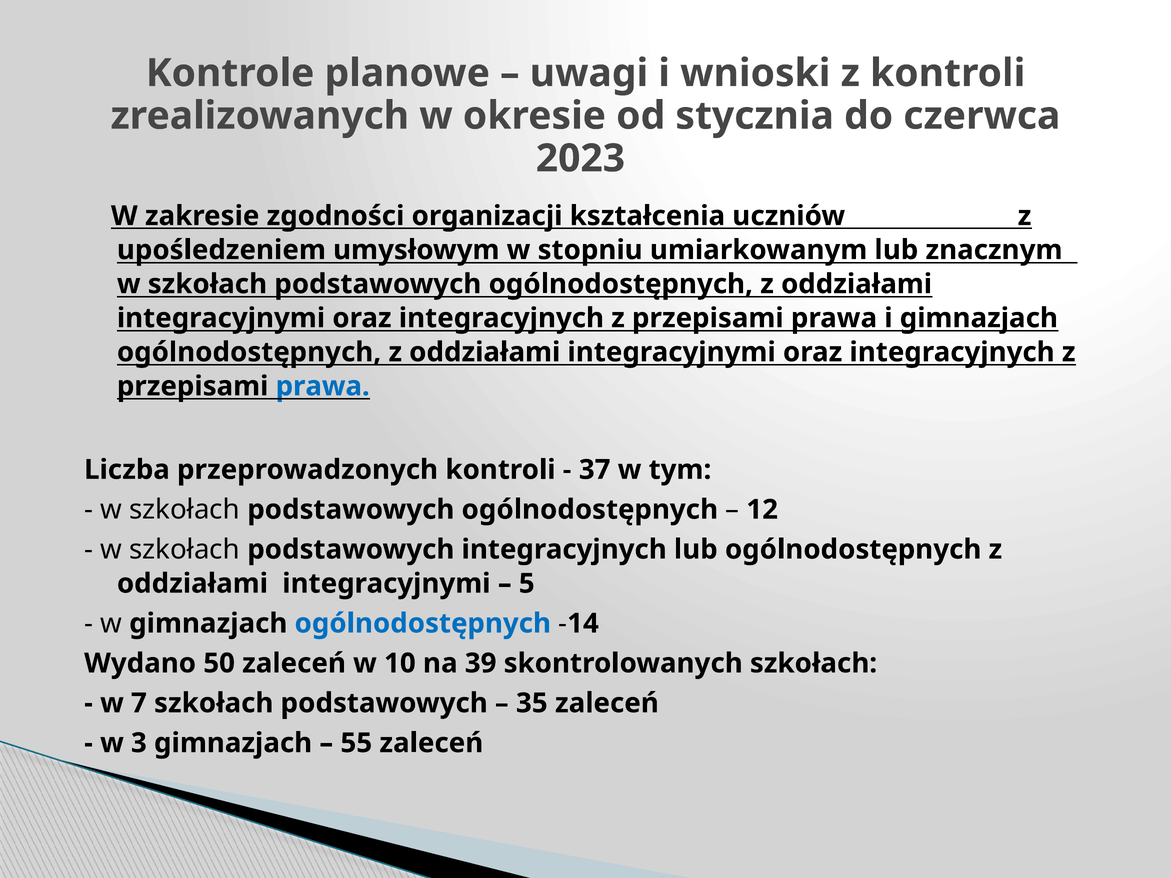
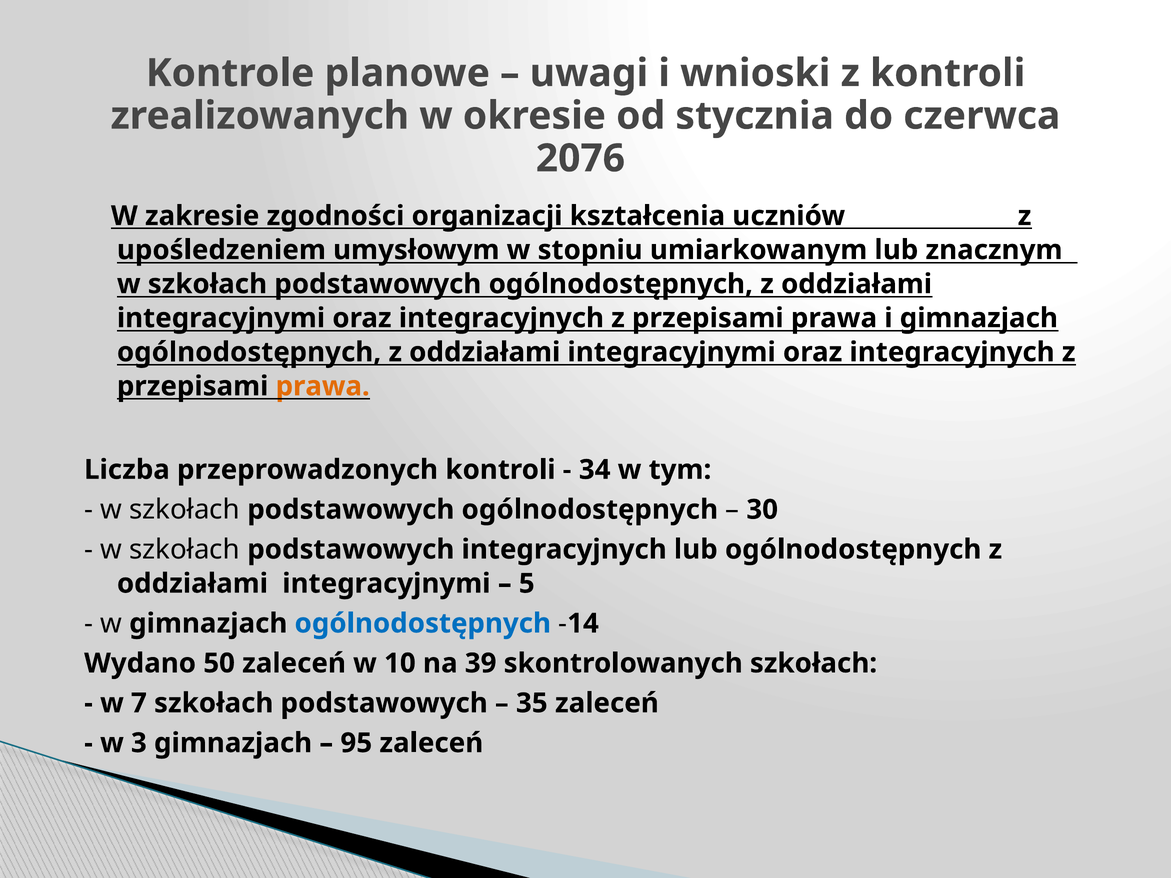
2023: 2023 -> 2076 (580, 159)
prawa colour: blue -> orange (323, 386)
37: 37 -> 34 (595, 470)
12: 12 -> 30 (762, 510)
55: 55 -> 95 (356, 743)
